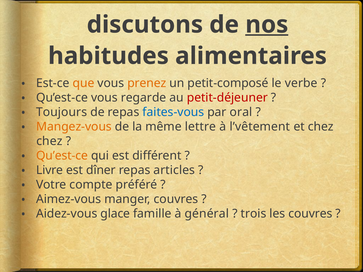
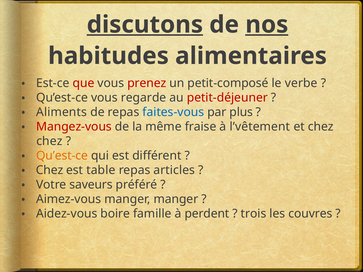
discutons underline: none -> present (145, 25)
que colour: orange -> red (83, 83)
prenez colour: orange -> red (147, 83)
Toujours: Toujours -> Aliments (62, 112)
oral: oral -> plus (241, 112)
Mangez-vous colour: orange -> red (74, 127)
lettre: lettre -> fraise (201, 127)
Livre: Livre -> Chez (50, 170)
dîner: dîner -> table (101, 170)
compte: compte -> saveurs (91, 185)
manger couvres: couvres -> manger (176, 199)
glace: glace -> boire (115, 214)
général: général -> perdent (207, 214)
